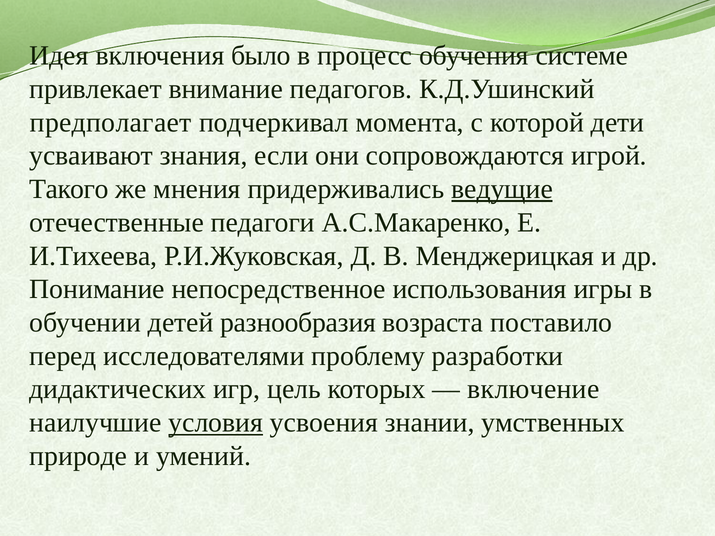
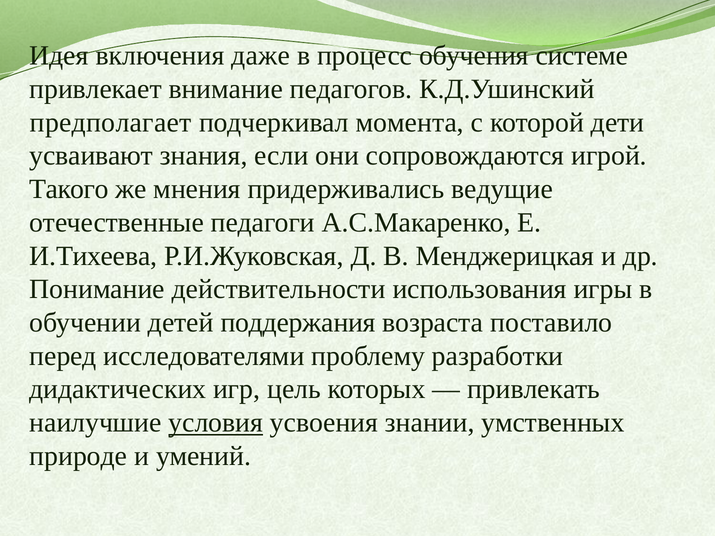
было: было -> даже (261, 56)
ведущие underline: present -> none (502, 189)
непосредственное: непосредственное -> действительности (279, 289)
разнообразия: разнообразия -> поддержания (298, 323)
включение: включение -> привлекать (534, 390)
